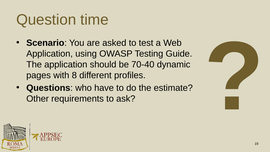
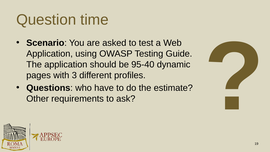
70-40: 70-40 -> 95-40 (143, 64)
8: 8 -> 3 (74, 75)
